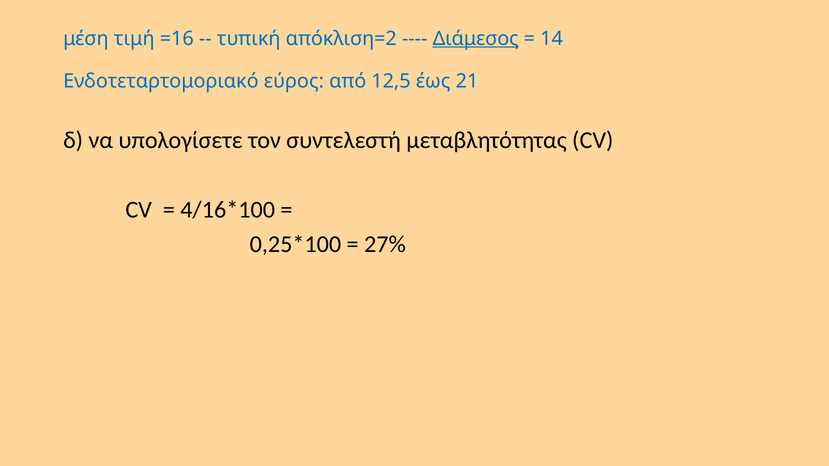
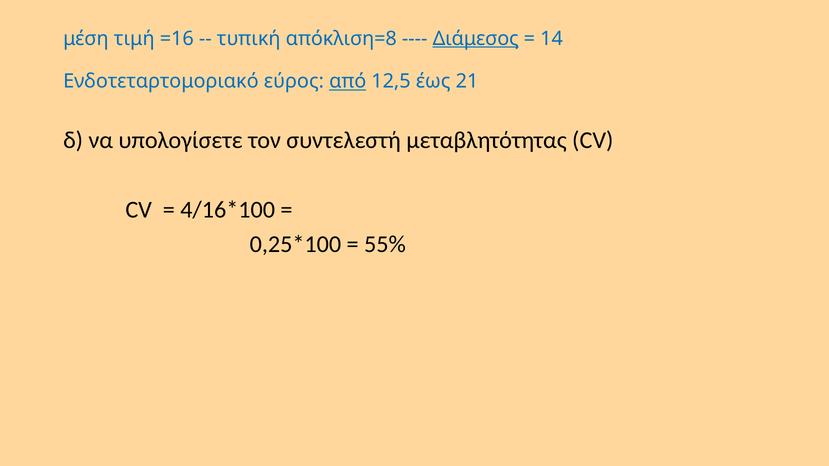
απόκλιση=2: απόκλιση=2 -> απόκλιση=8 (341, 39)
από underline: none -> present (348, 81)
27%: 27% -> 55% (385, 244)
